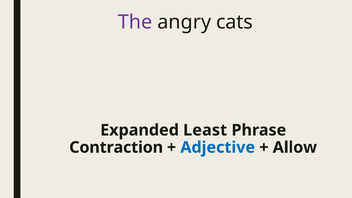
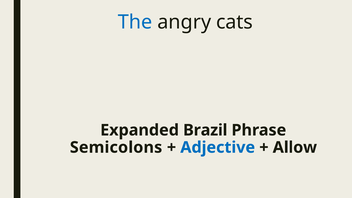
The colour: purple -> blue (135, 22)
Least: Least -> Brazil (205, 130)
Contraction: Contraction -> Semicolons (116, 147)
